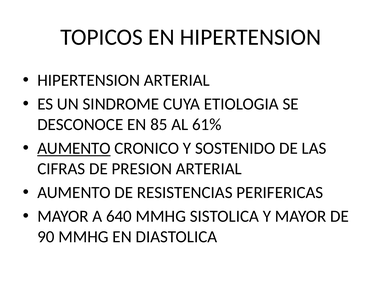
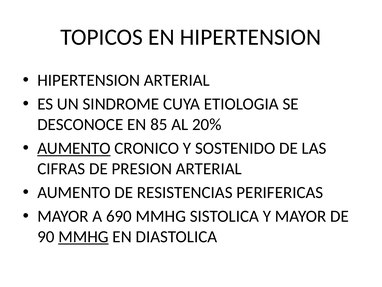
61%: 61% -> 20% (207, 124)
640: 640 -> 690 (119, 216)
MMHG underline: none -> present (83, 236)
